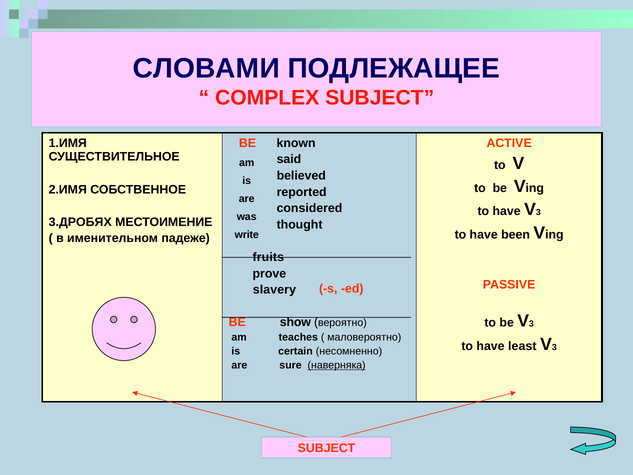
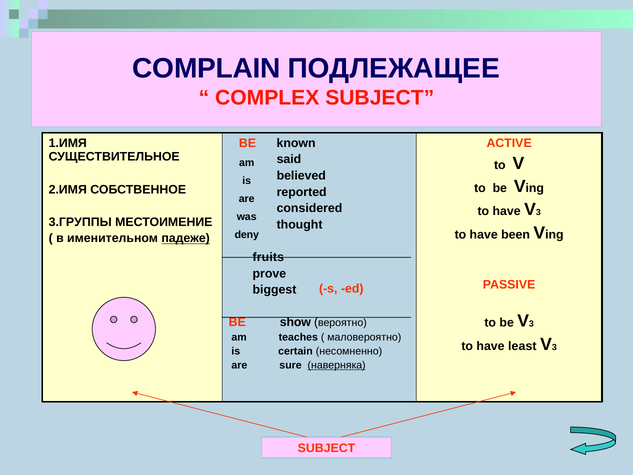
СЛОВАМИ: СЛОВАМИ -> COMPLAIN (206, 68)
3.ДРОБЯХ: 3.ДРОБЯХ -> 3.ГРУППЫ (80, 222)
write: write -> deny (247, 235)
падеже underline: none -> present (186, 238)
slavery: slavery -> biggest (274, 290)
